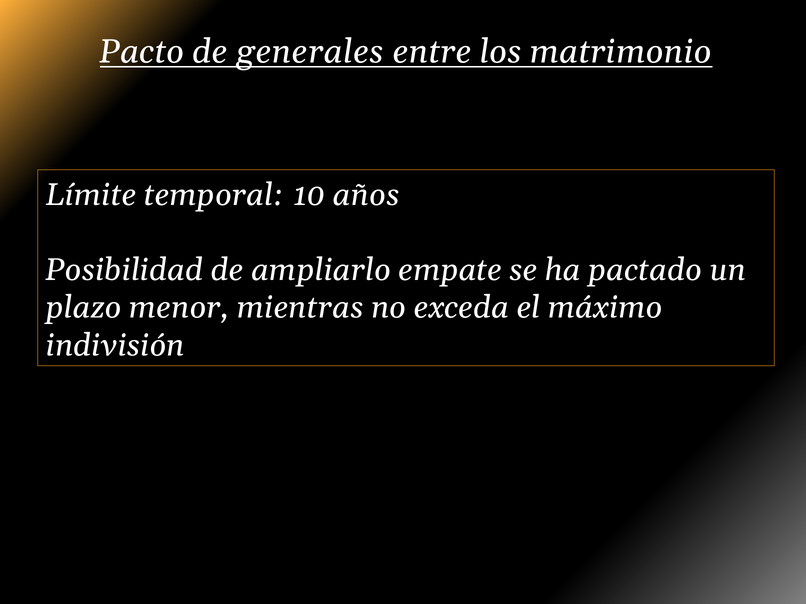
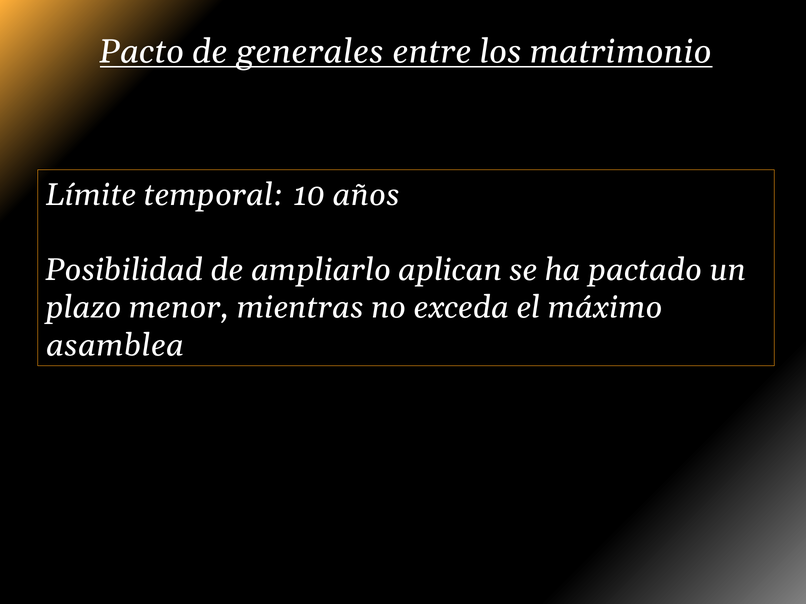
empate: empate -> aplican (450, 270)
indivisión: indivisión -> asamblea (115, 345)
